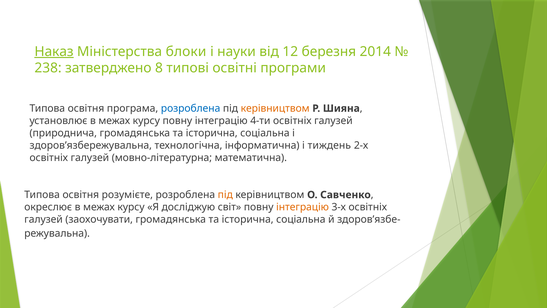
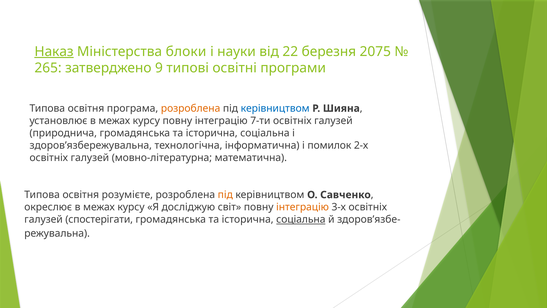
12: 12 -> 22 (290, 52)
2014: 2014 -> 2075 (375, 52)
238: 238 -> 265 (48, 68)
8: 8 -> 9 (159, 68)
розроблена colour: blue -> orange (191, 108)
керівництвом colour: orange -> blue (275, 108)
4-ти: 4-ти -> 7-ти (260, 121)
тиждень: тиждень -> помилок (329, 145)
заохочувати: заохочувати -> спостерігати (99, 219)
соціальна underline: none -> present (301, 219)
